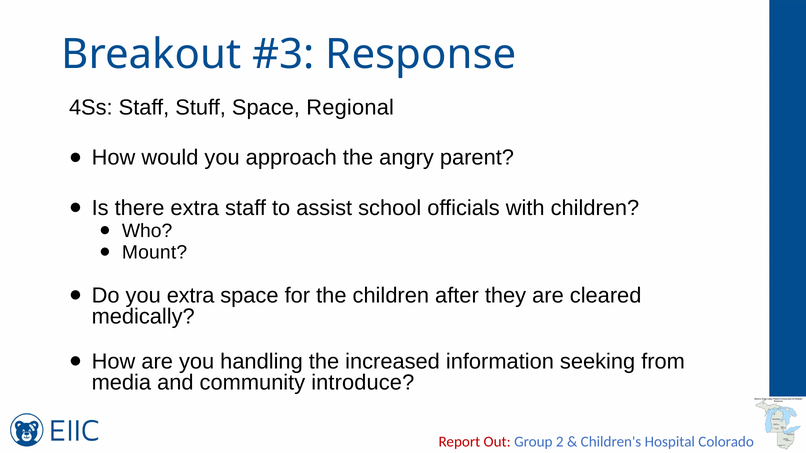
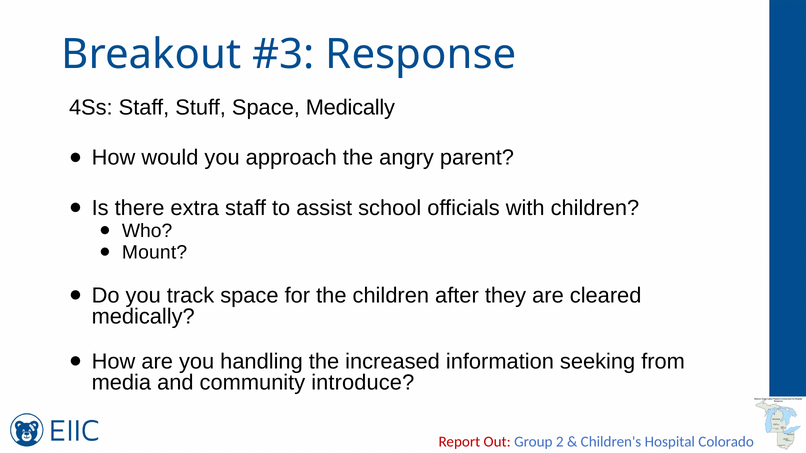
Space Regional: Regional -> Medically (350, 108)
you extra: extra -> track (191, 296)
